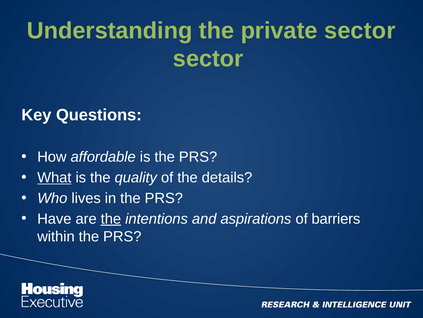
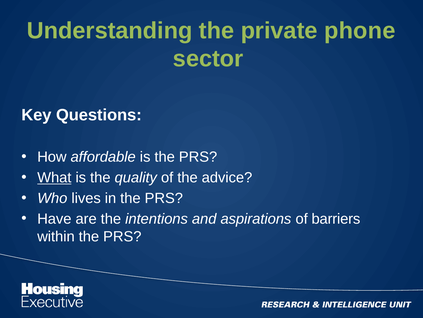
private sector: sector -> phone (360, 31)
details: details -> advice (227, 177)
the underline: present -> none (111, 218)
